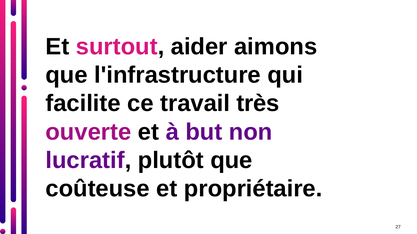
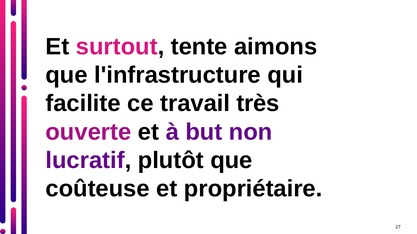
aider: aider -> tente (199, 47)
